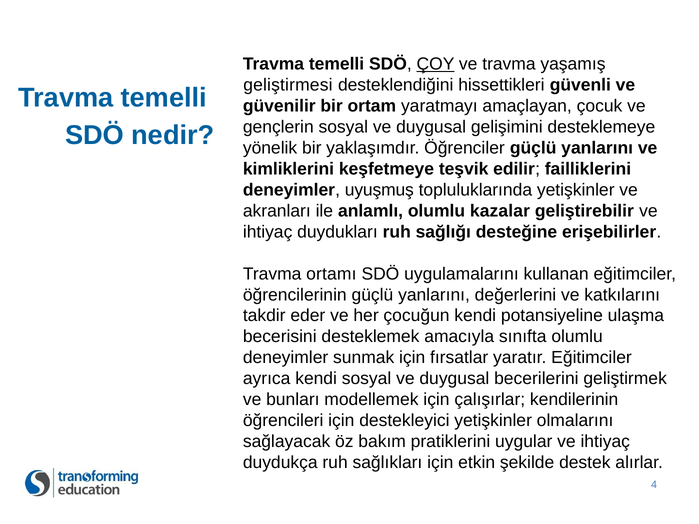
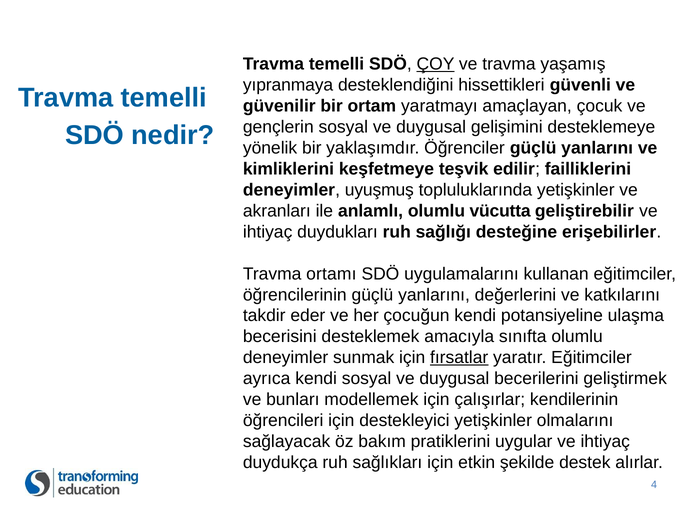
geliştirmesi: geliştirmesi -> yıpranmaya (288, 85)
kazalar: kazalar -> vücutta (500, 211)
fırsatlar underline: none -> present (459, 358)
